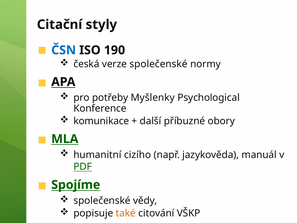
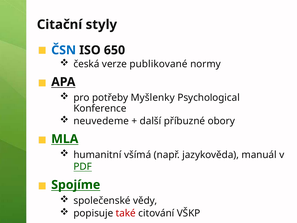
190: 190 -> 650 (114, 50)
verze společenské: společenské -> publikované (159, 64)
komunikace: komunikace -> neuvedeme (101, 121)
cizího: cizího -> všímá (138, 155)
také colour: orange -> red (126, 213)
